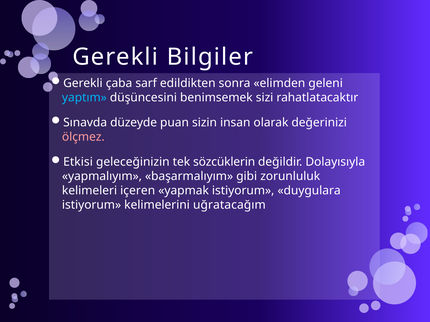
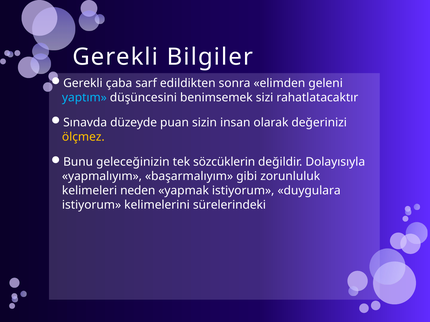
ölçmez colour: pink -> yellow (83, 137)
Etkisi: Etkisi -> Bunu (78, 162)
içeren: içeren -> neden (138, 191)
uğratacağım: uğratacağım -> sürelerindeki (229, 205)
